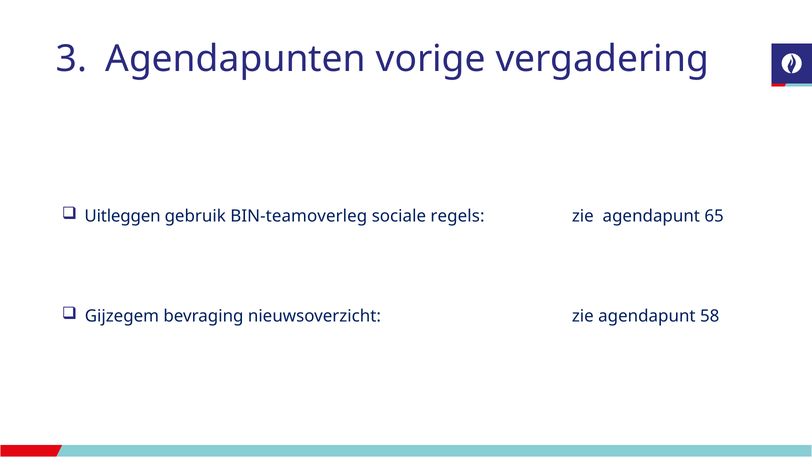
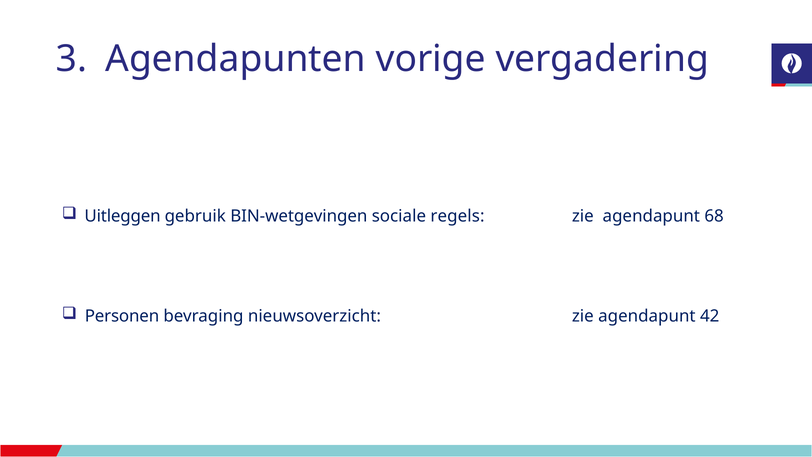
BIN-teamoverleg: BIN-teamoverleg -> BIN-wetgevingen (299, 216)
65: 65 -> 68 (714, 216)
Gijzegem: Gijzegem -> Personen (122, 316)
58: 58 -> 42 (710, 316)
